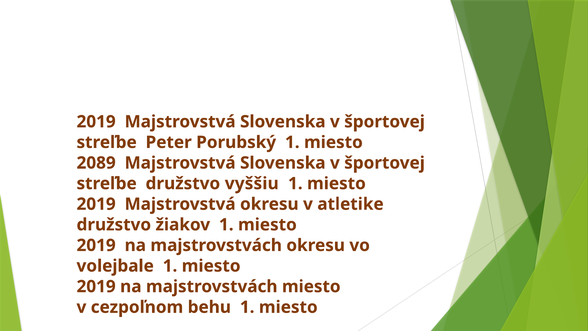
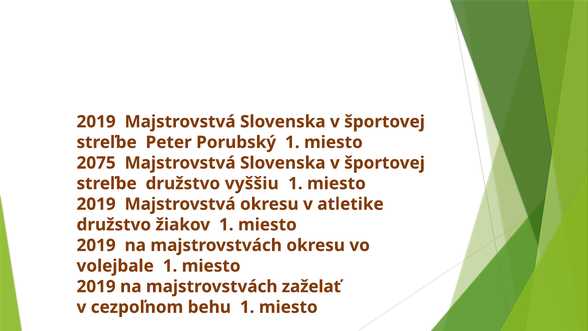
2089: 2089 -> 2075 (96, 163)
majstrovstvách miesto: miesto -> zaželať (311, 286)
